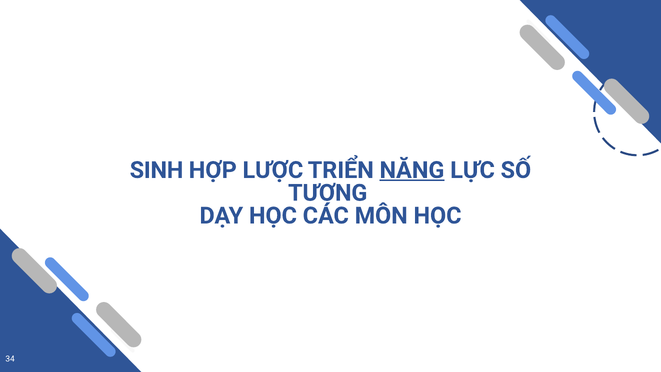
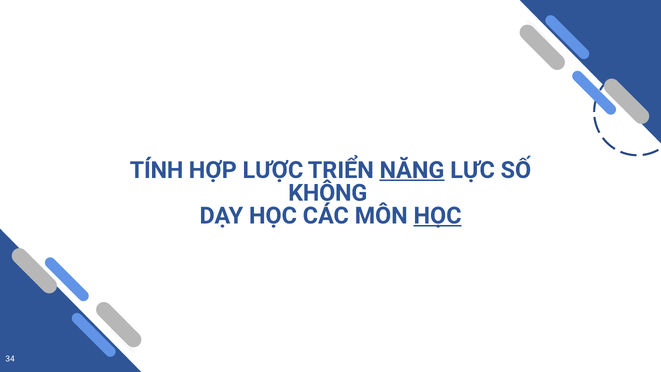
SINH: SINH -> TÍNH (157, 170)
TƯƠNG: TƯƠNG -> KHÔNG (328, 193)
HỌC underline: none -> present (438, 216)
